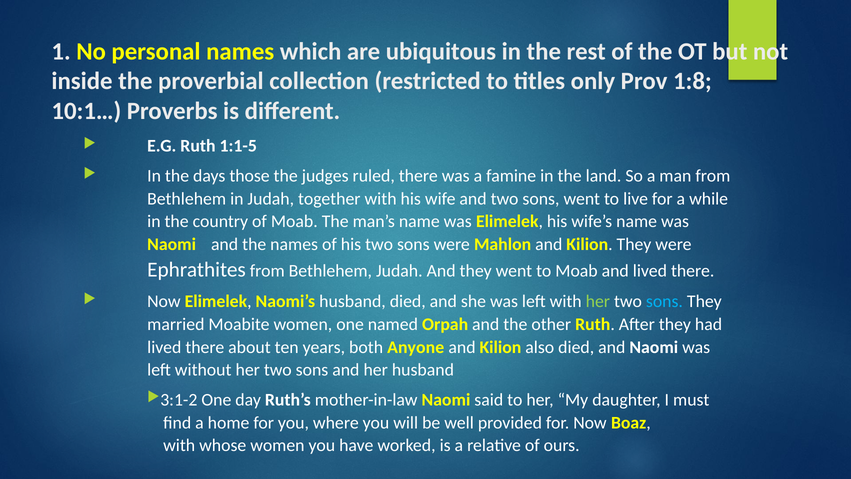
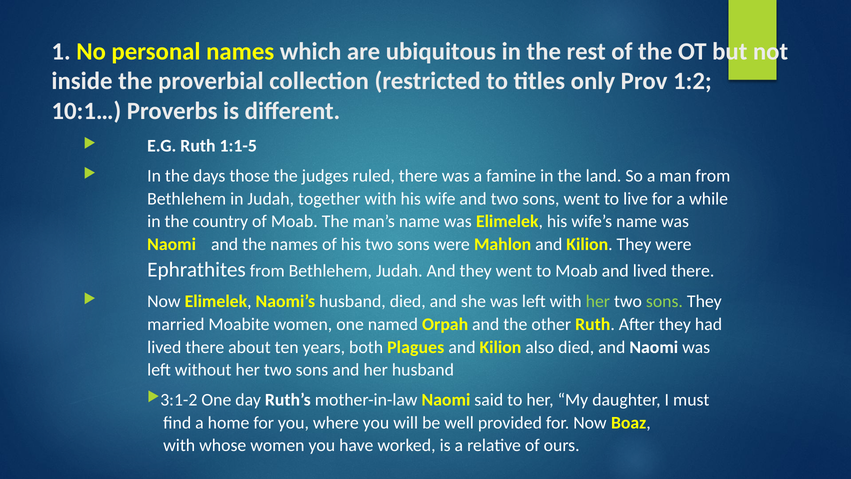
1:8: 1:8 -> 1:2 (692, 81)
sons colour: light blue -> light green (664, 301)
Anyone: Anyone -> Plagues (416, 347)
